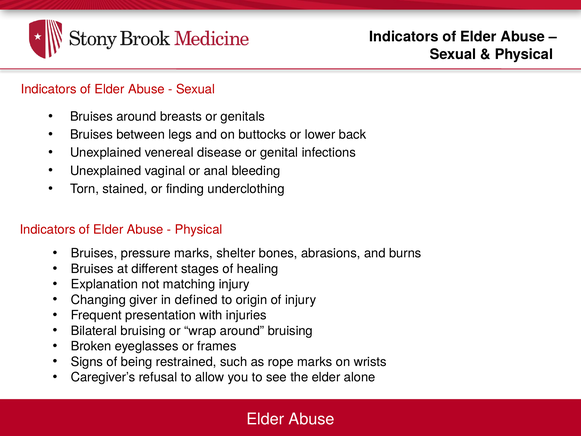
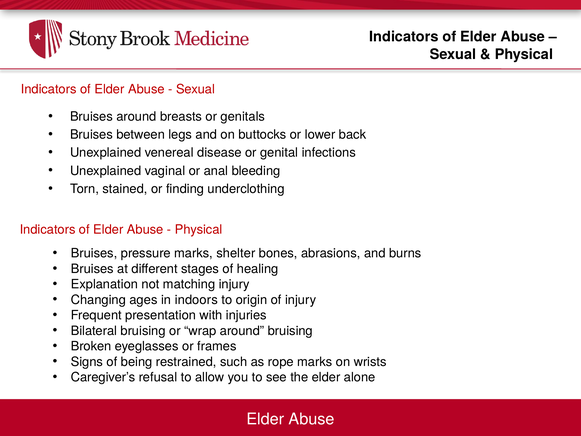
giver: giver -> ages (143, 300)
defined: defined -> indoors (196, 300)
